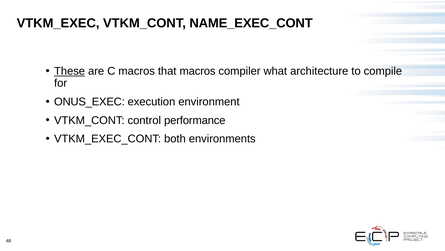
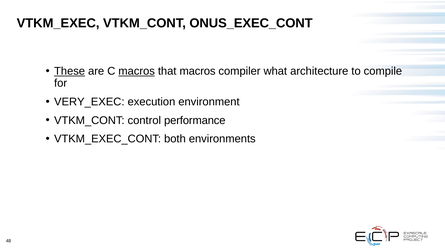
NAME_EXEC_CONT: NAME_EXEC_CONT -> ONUS_EXEC_CONT (251, 23)
macros underline: none -> present (137, 71)
ONUS_EXEC: ONUS_EXEC -> VERY_EXEC (89, 102)
